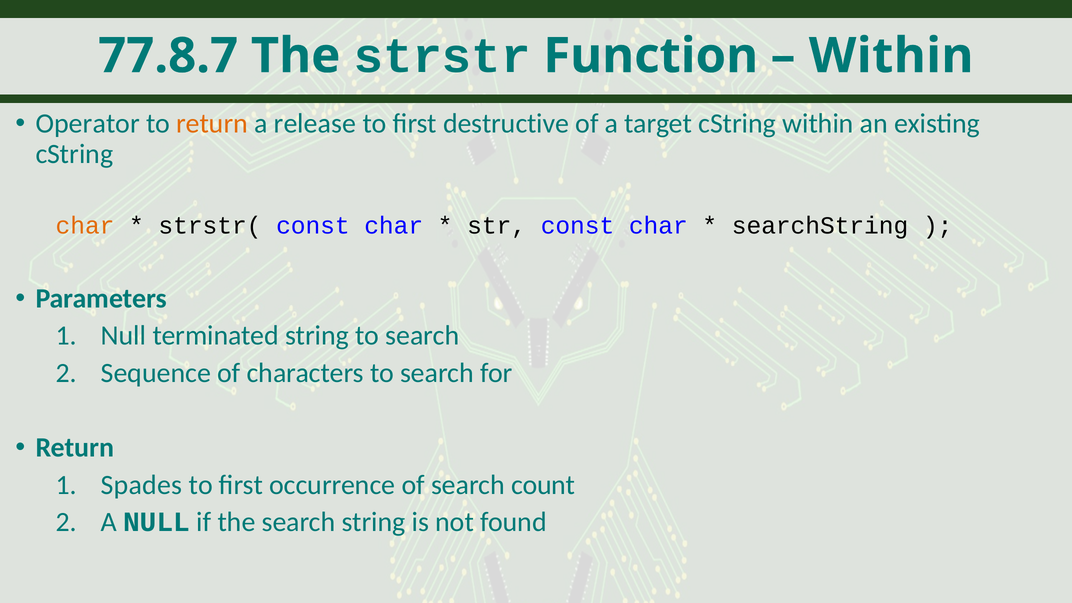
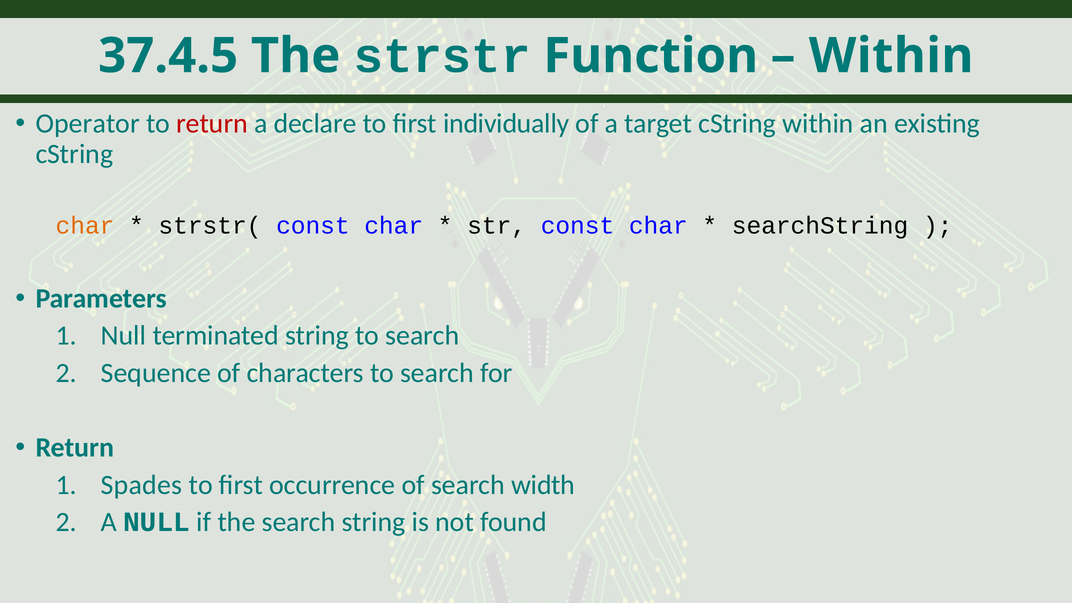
77.8.7: 77.8.7 -> 37.4.5 (168, 56)
return colour: orange -> red (212, 124)
release: release -> declare (315, 124)
destructive: destructive -> individually (506, 124)
count: count -> width (543, 485)
